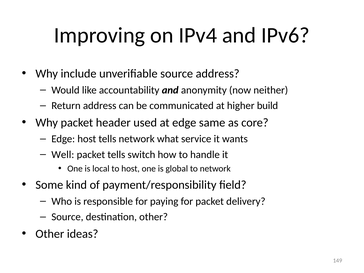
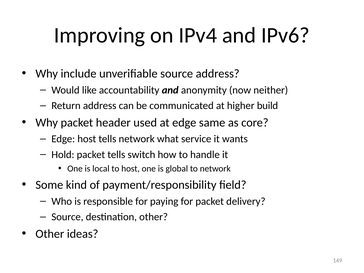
Well: Well -> Hold (63, 155)
